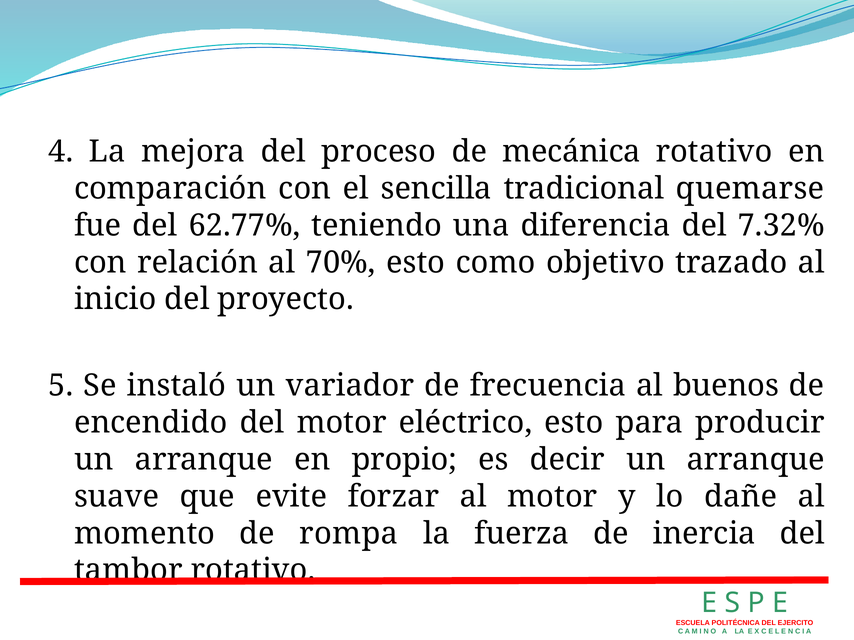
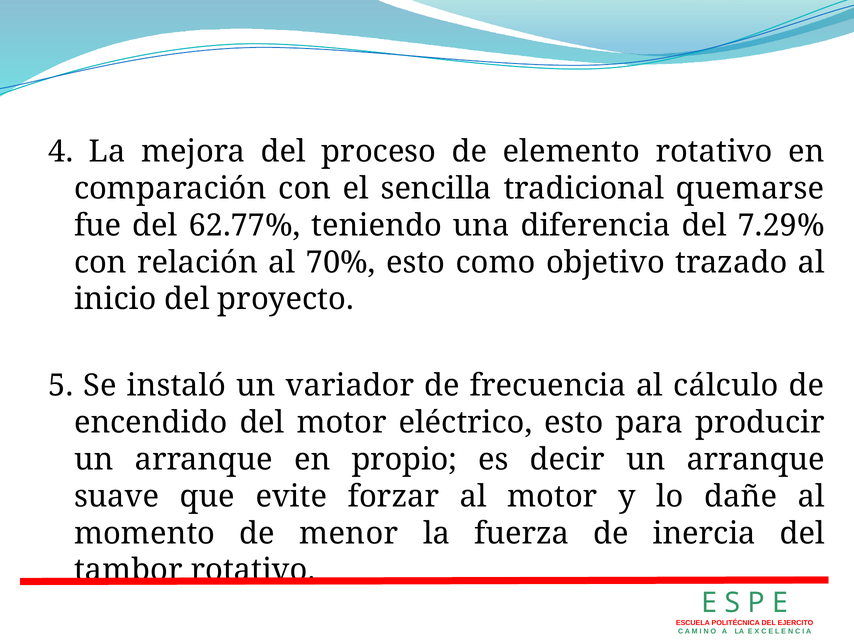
mecánica: mecánica -> elemento (571, 152)
7.32%: 7.32% -> 7.29% (781, 226)
buenos: buenos -> cálculo (726, 386)
rompa: rompa -> menor (349, 534)
